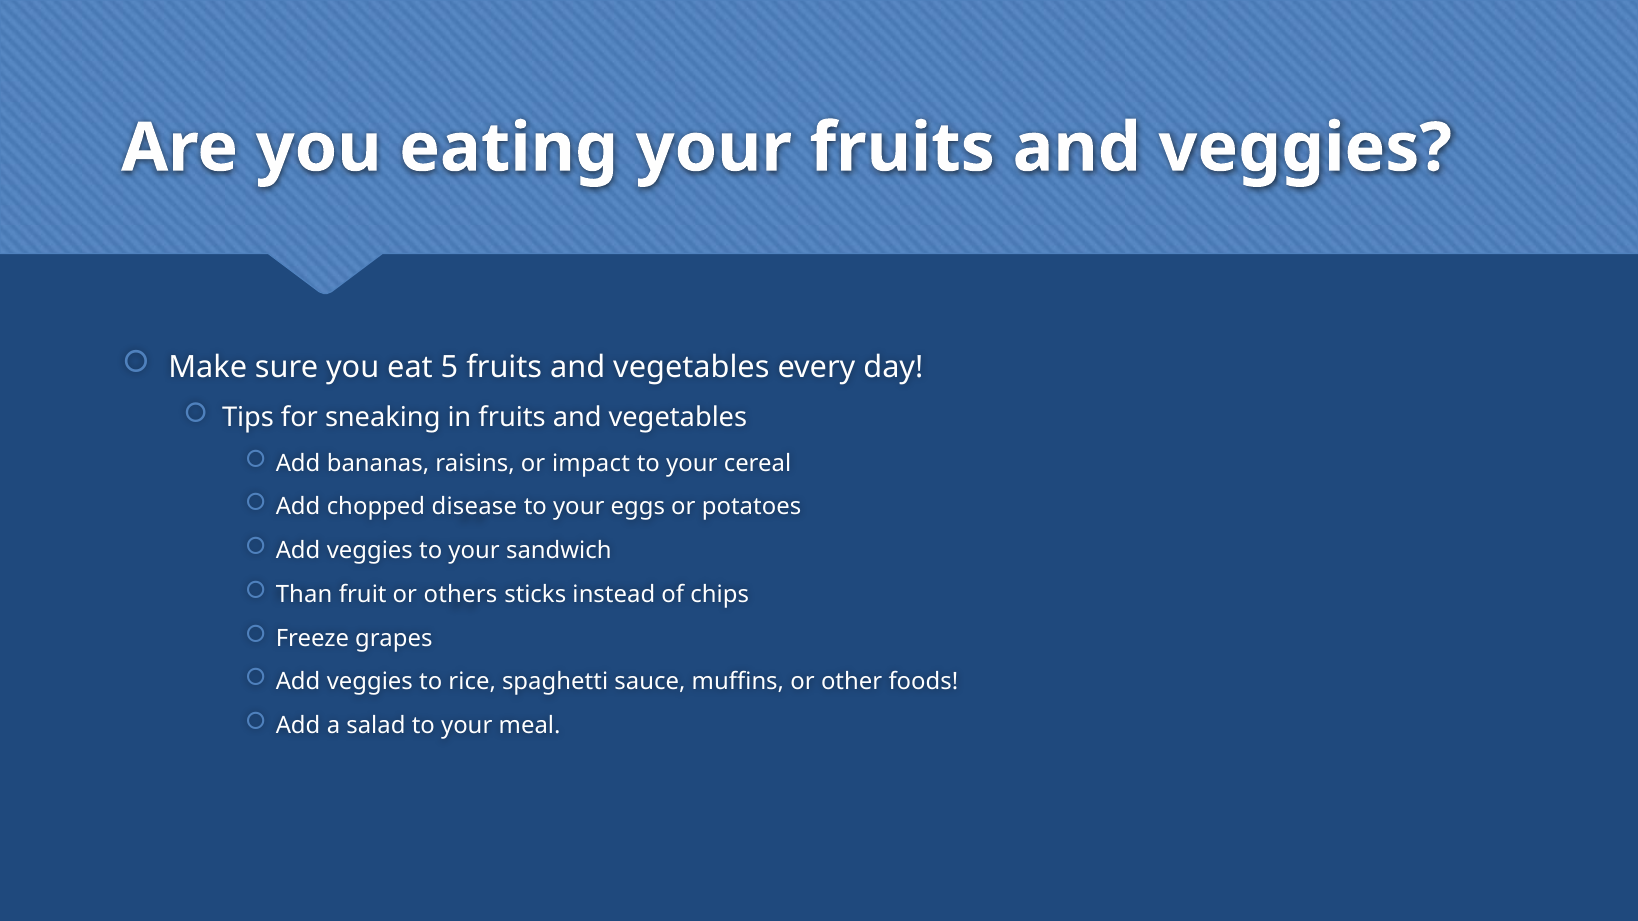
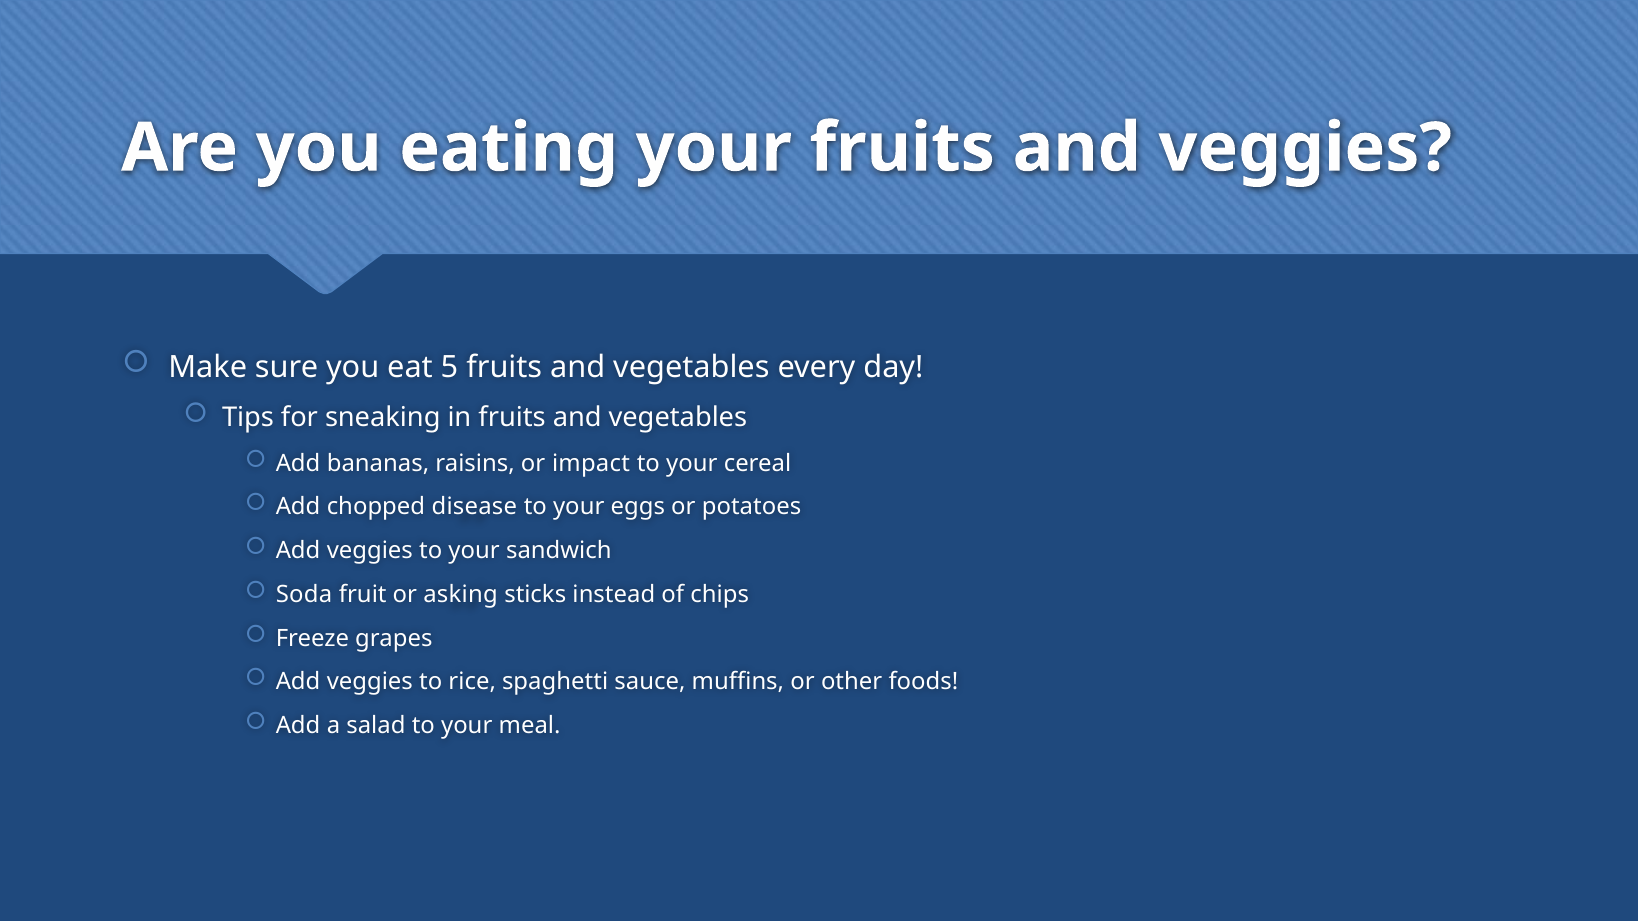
Than: Than -> Soda (304, 595)
others: others -> asking (461, 595)
